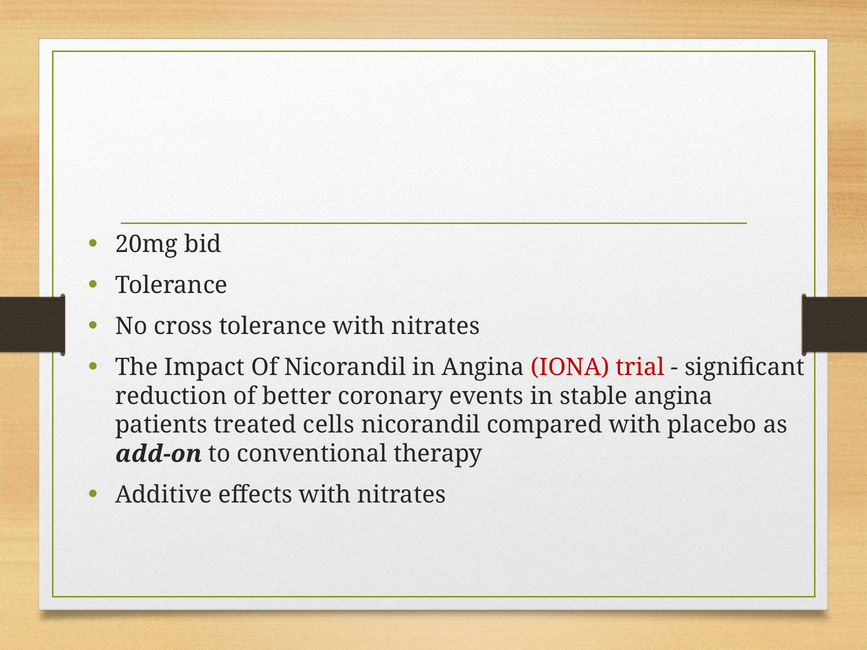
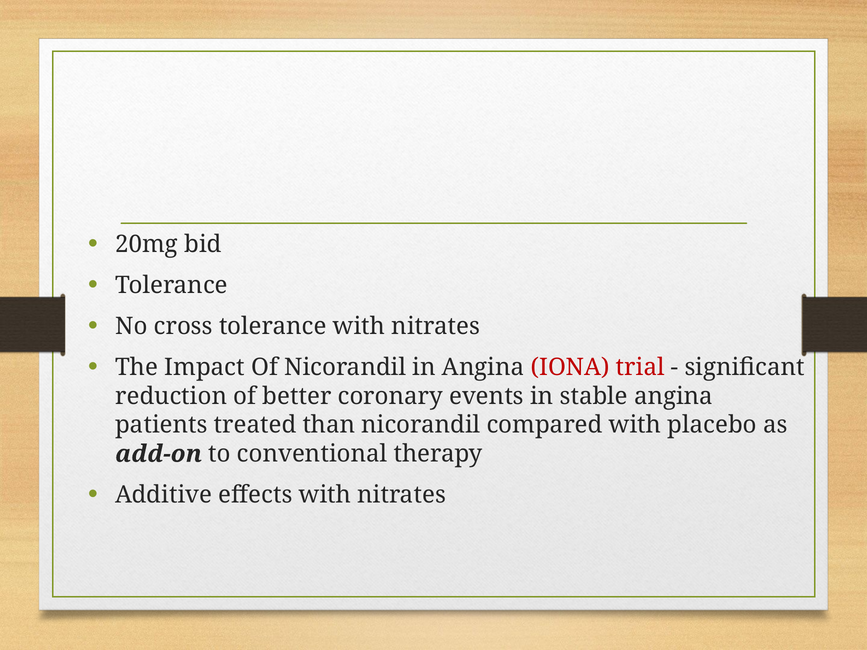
cells: cells -> than (329, 425)
